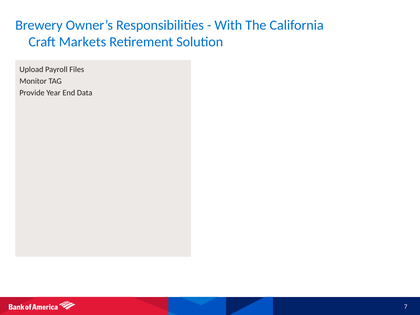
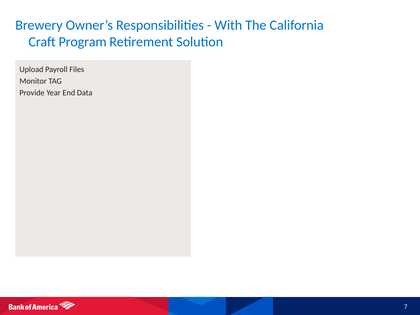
Markets: Markets -> Program (83, 42)
